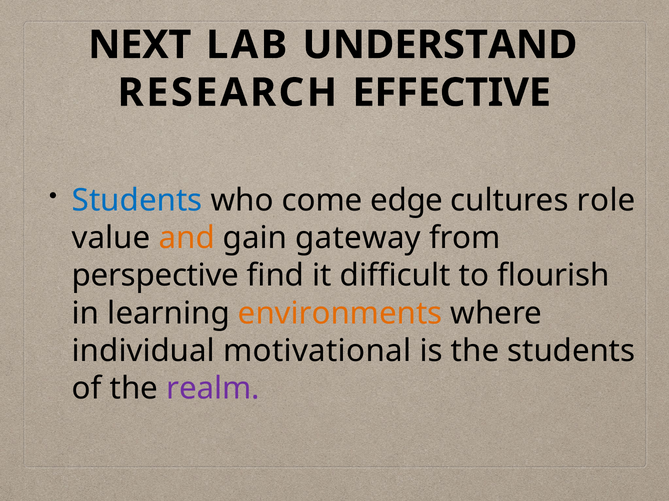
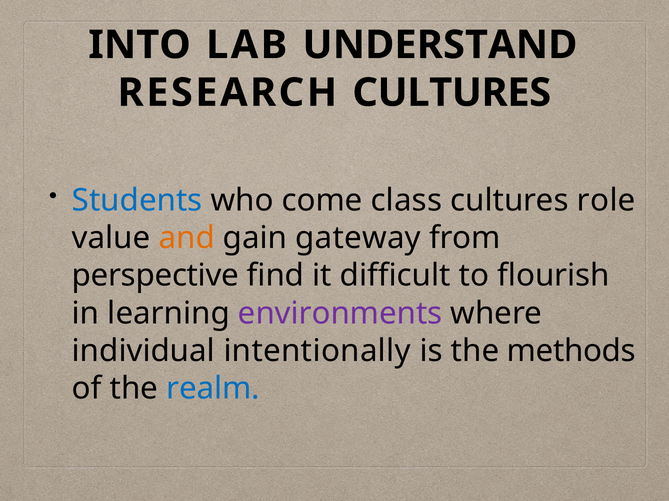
NEXT: NEXT -> INTO (140, 45)
RESEARCH EFFECTIVE: EFFECTIVE -> CULTURES (452, 93)
edge: edge -> class (406, 201)
environments colour: orange -> purple (340, 314)
motivational: motivational -> intentionally (317, 351)
the students: students -> methods (571, 351)
realm colour: purple -> blue (213, 389)
